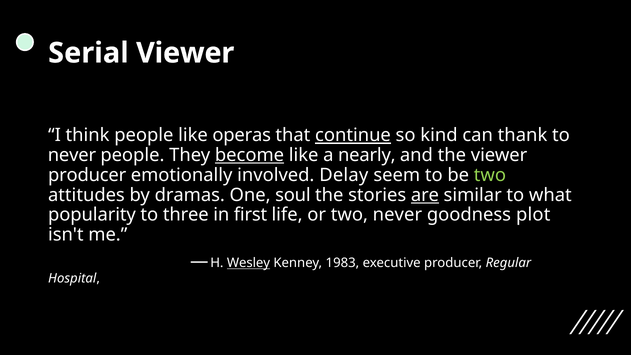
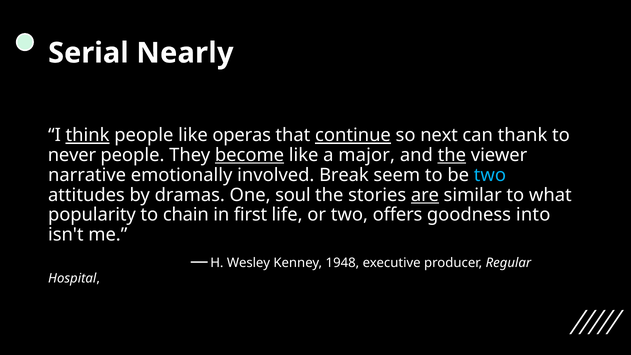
Serial Viewer: Viewer -> Nearly (185, 53)
think underline: none -> present (88, 135)
kind: kind -> next (439, 135)
nearly: nearly -> major (367, 155)
the underline: none -> present (452, 155)
producer: producer -> narrative (87, 175)
Delay: Delay -> Break (344, 175)
two colour: light green -> light blue (490, 175)
three: three -> chain (186, 215)
two never: never -> offers (398, 215)
plot: plot -> into (533, 215)
Wesley underline: present -> none (248, 263)
1983: 1983 -> 1948 (342, 263)
